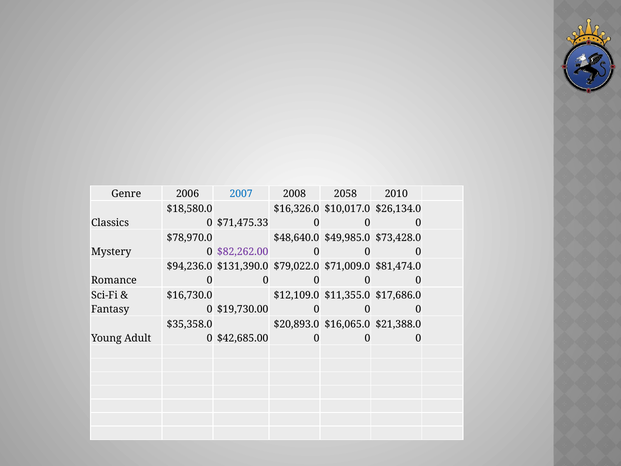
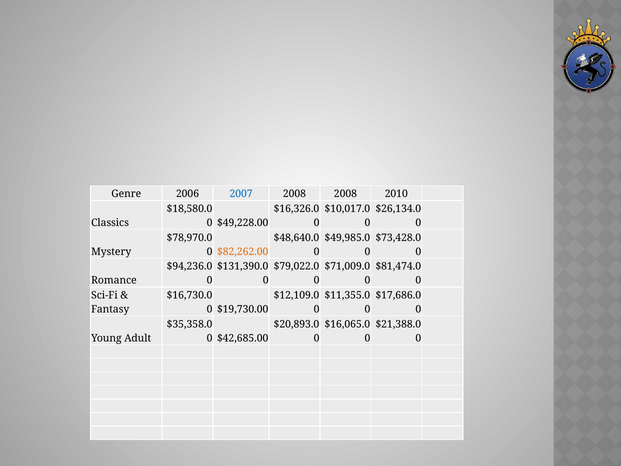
2008 2058: 2058 -> 2008 (345, 194)
$71,475.33: $71,475.33 -> $49,228.00 (243, 223)
$82,262.00 colour: purple -> orange (243, 252)
